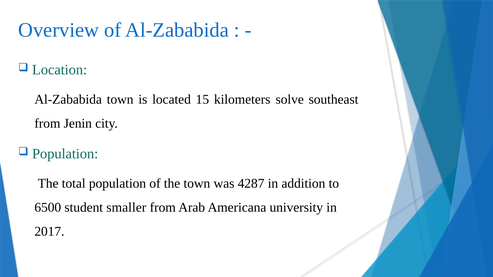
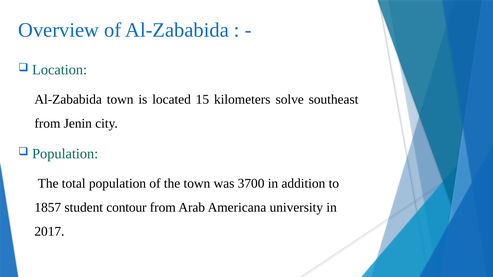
4287: 4287 -> 3700 (251, 184)
6500: 6500 -> 1857 (48, 208)
smaller: smaller -> contour (126, 208)
